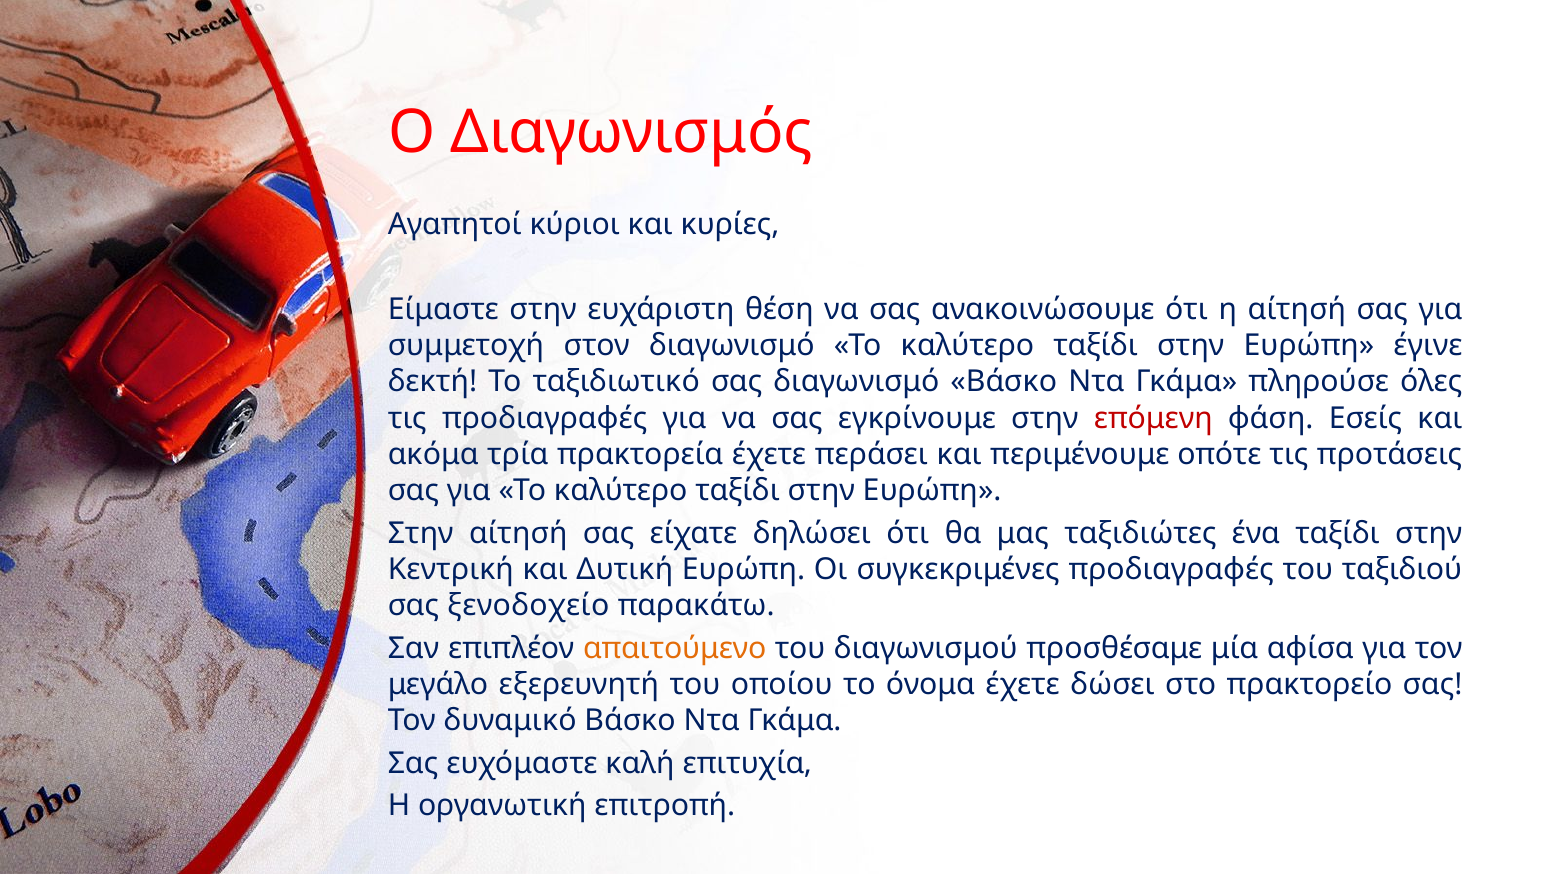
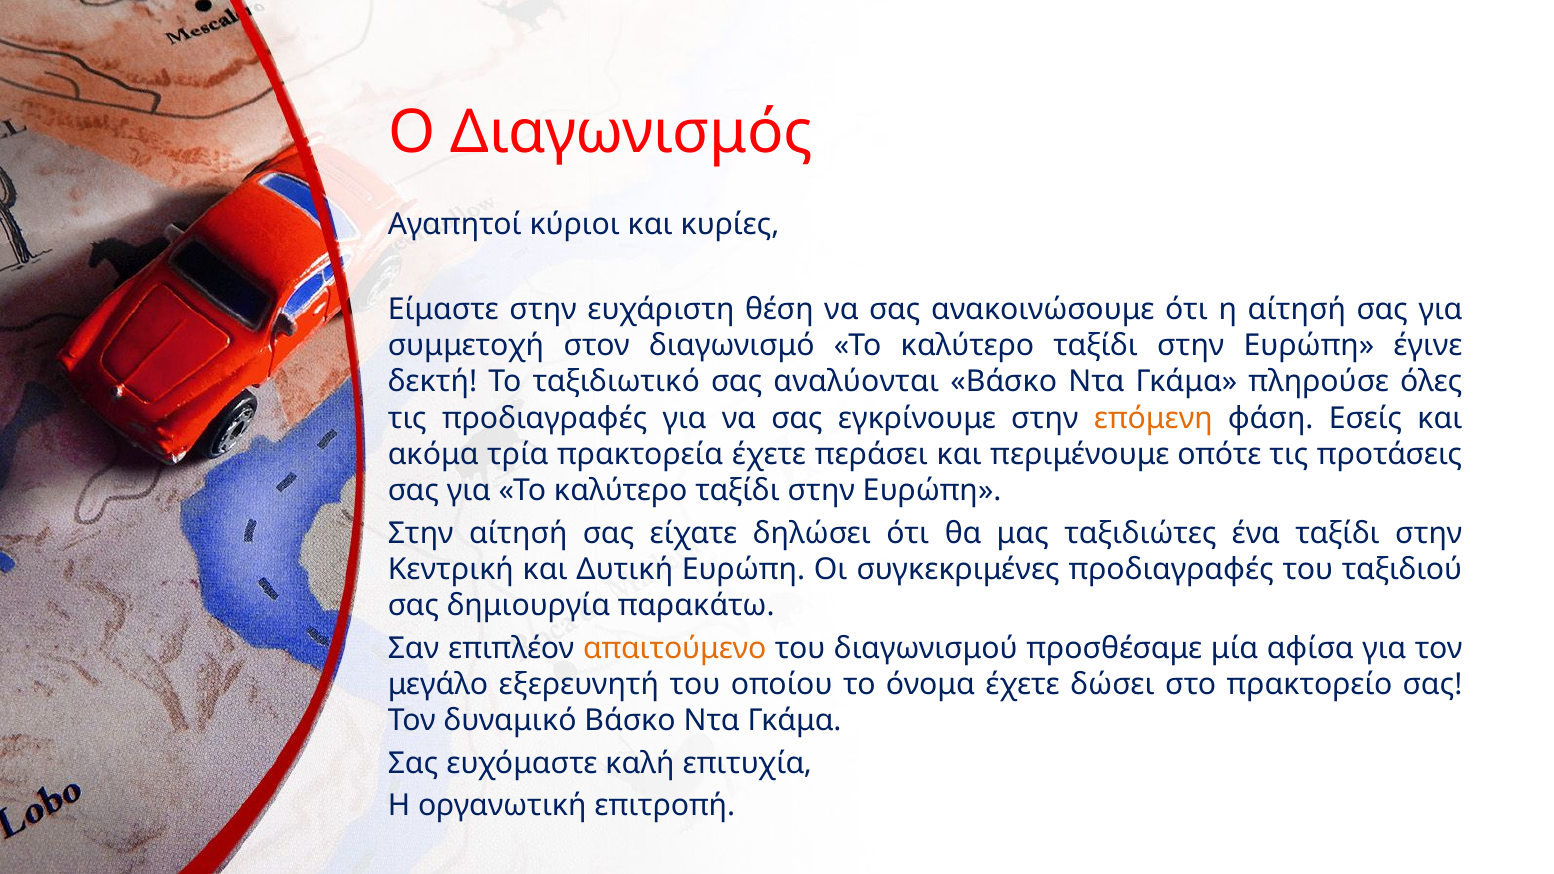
σας διαγωνισμό: διαγωνισμό -> αναλύονται (856, 382)
επόμενη colour: red -> orange (1153, 418)
ξενοδοχείο: ξενοδοχείο -> δημιουργία (528, 606)
